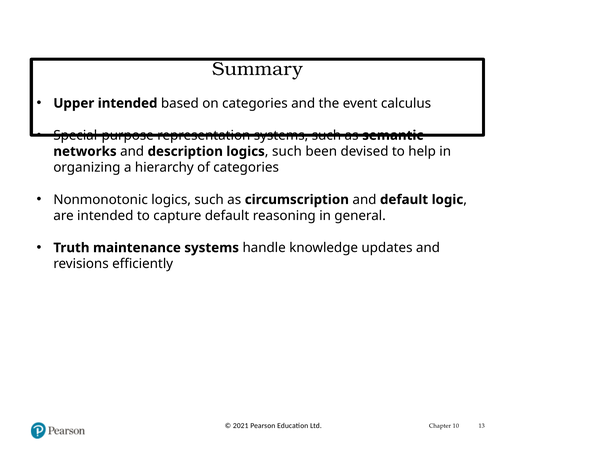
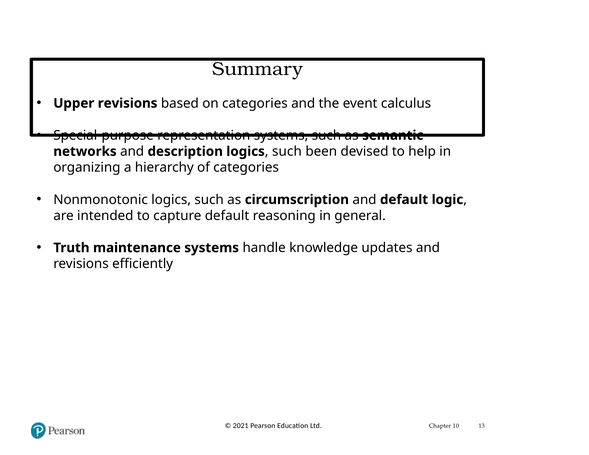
Upper intended: intended -> revisions (128, 103)
